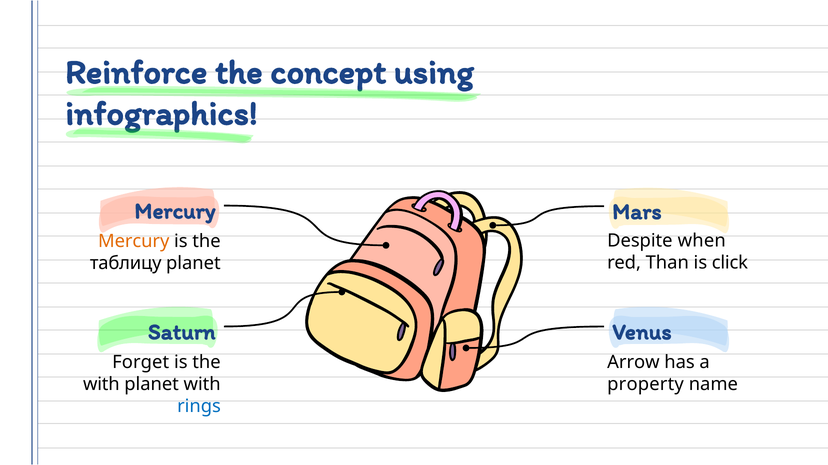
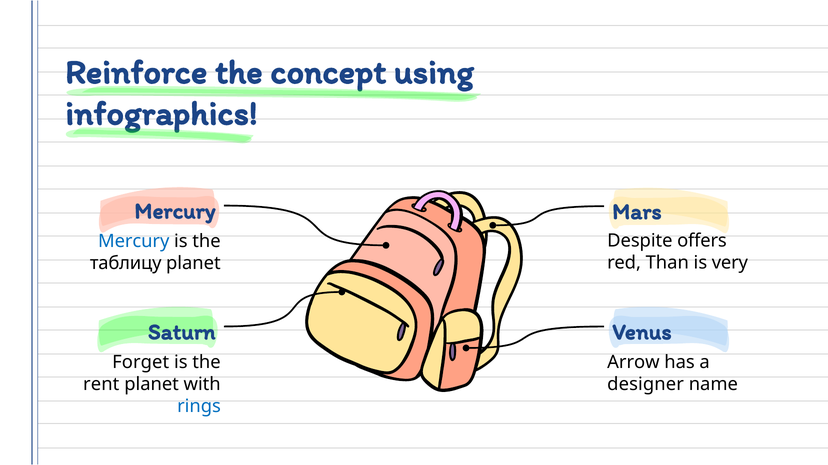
when: when -> offers (702, 241)
Mercury colour: orange -> blue (134, 242)
click: click -> very (730, 263)
with: with -> rent (101, 385)
property: property -> designer (646, 385)
